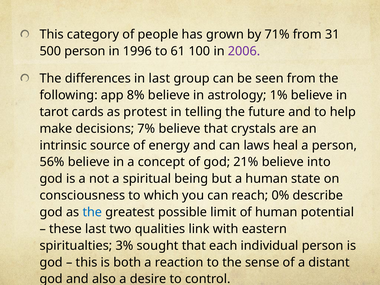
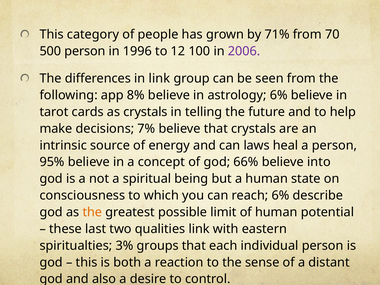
31: 31 -> 70 (332, 35)
61: 61 -> 12 (178, 51)
in last: last -> link (159, 79)
astrology 1%: 1% -> 6% (279, 95)
as protest: protest -> crystals (145, 112)
56%: 56% -> 95% (52, 162)
21%: 21% -> 66% (246, 162)
reach 0%: 0% -> 6% (280, 195)
the colour: blue -> orange (92, 212)
sought: sought -> groups (158, 246)
